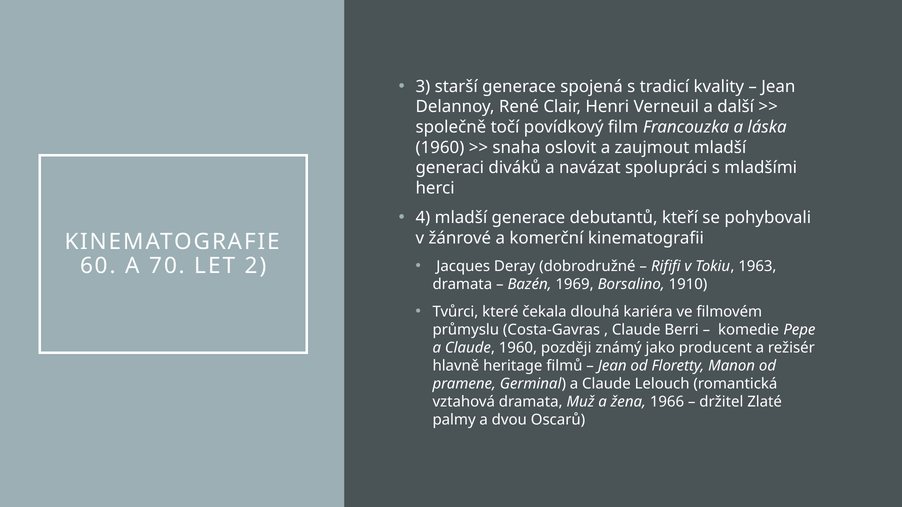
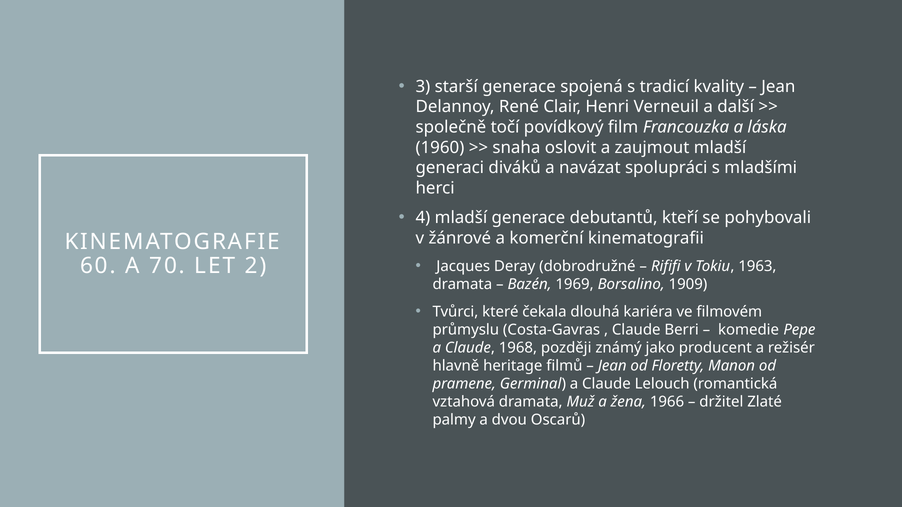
1910: 1910 -> 1909 (688, 285)
Claude 1960: 1960 -> 1968 (518, 348)
